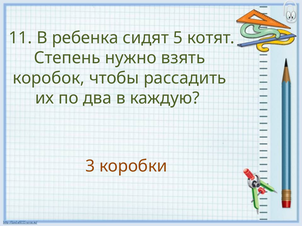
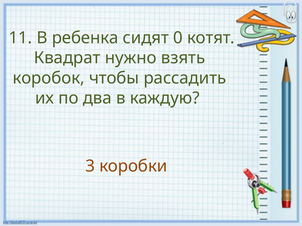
5: 5 -> 0 (178, 38)
Степень: Степень -> Квадрат (67, 58)
